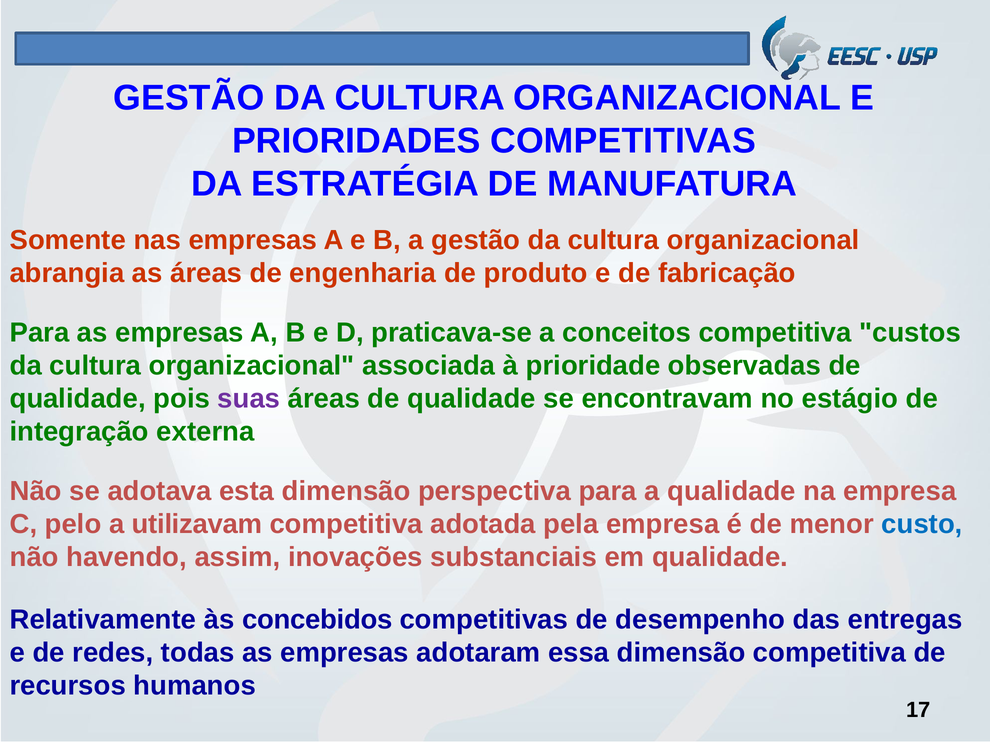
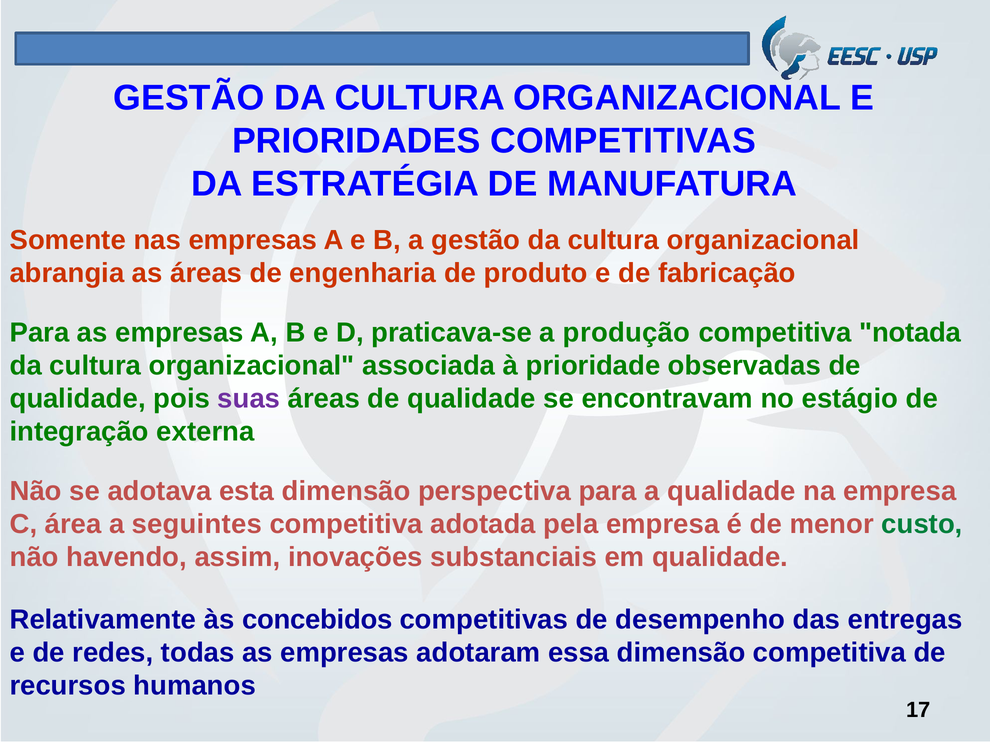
conceitos: conceitos -> produção (627, 332)
custos: custos -> notada (910, 332)
pelo: pelo -> área (73, 524)
utilizavam: utilizavam -> seguintes (197, 524)
custo colour: blue -> green (922, 524)
